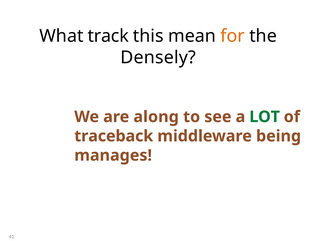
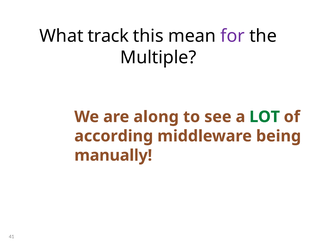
for colour: orange -> purple (233, 36)
Densely: Densely -> Multiple (158, 57)
traceback: traceback -> according (114, 136)
manages: manages -> manually (113, 155)
